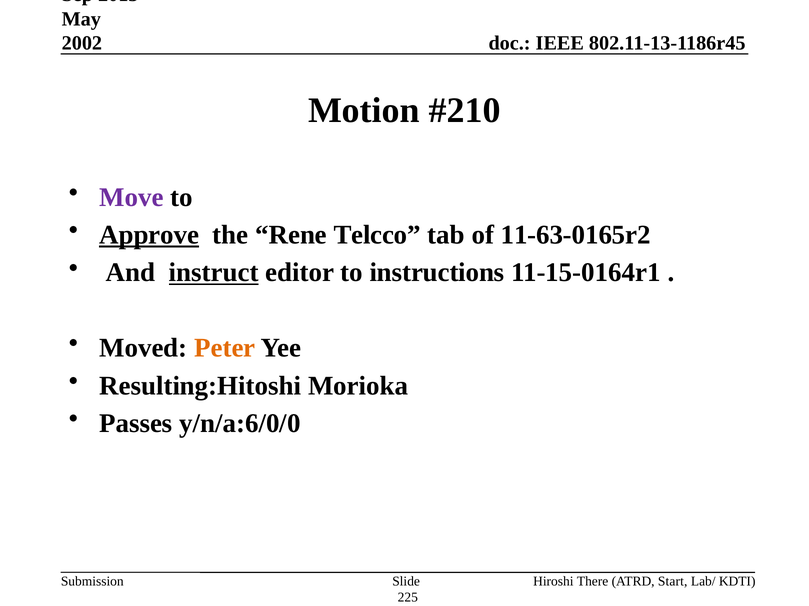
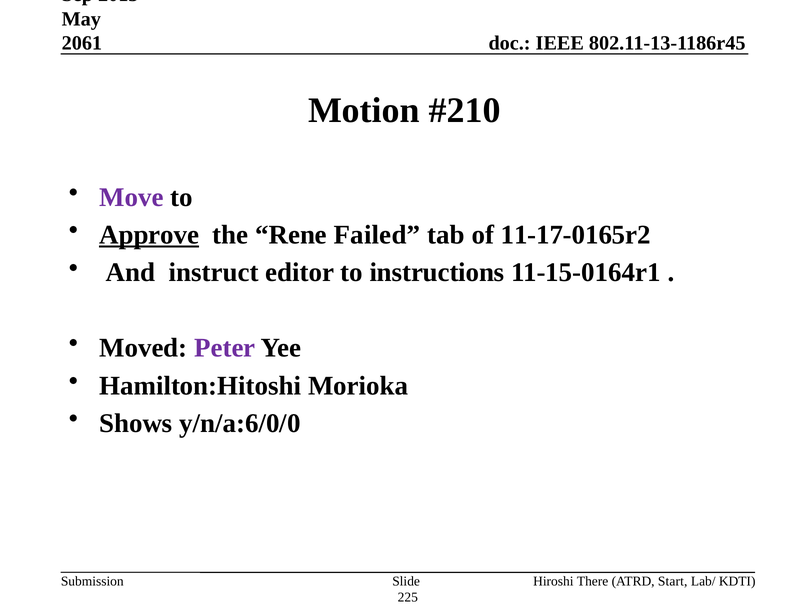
2002: 2002 -> 2061 (82, 43)
Telcco: Telcco -> Failed (377, 235)
11-63-0165r2: 11-63-0165r2 -> 11-17-0165r2 (576, 235)
instruct underline: present -> none (214, 273)
Peter colour: orange -> purple (225, 348)
Resulting:Hitoshi: Resulting:Hitoshi -> Hamilton:Hitoshi (200, 386)
Passes: Passes -> Shows (136, 424)
